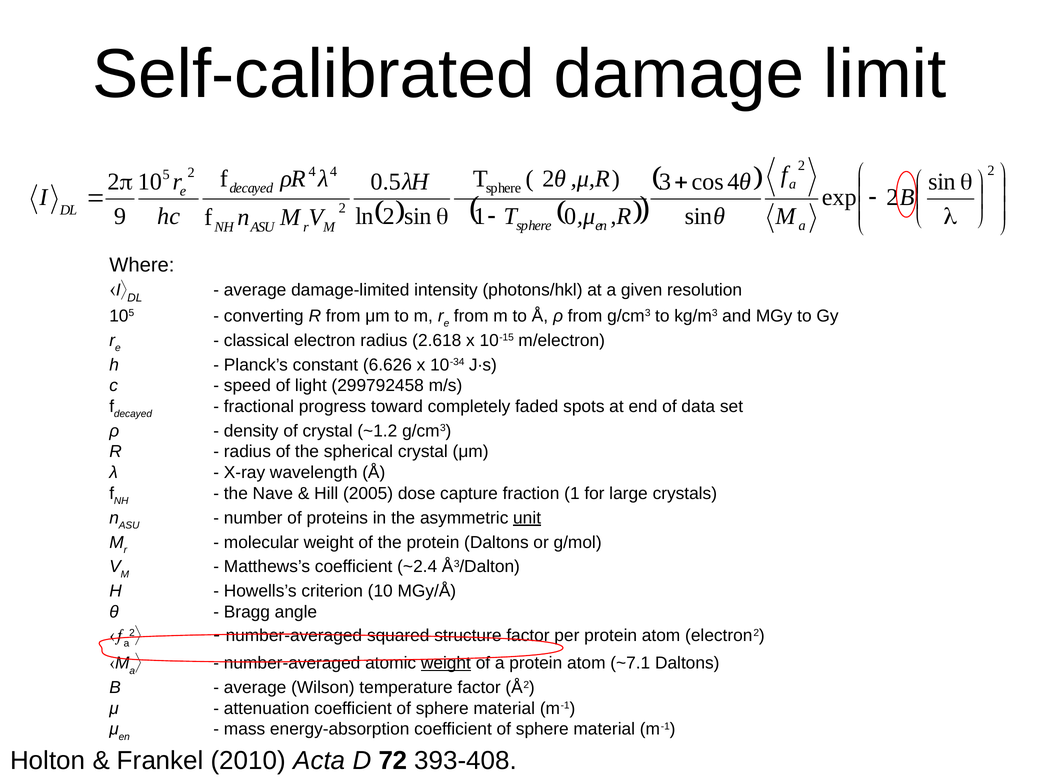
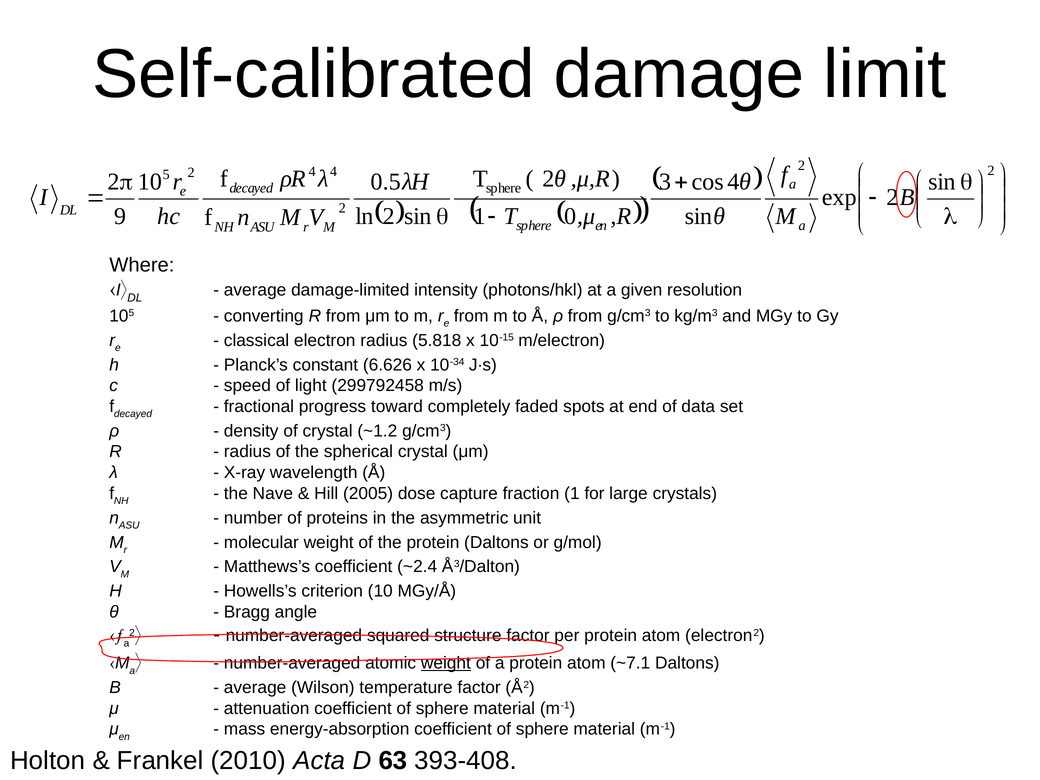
2.618: 2.618 -> 5.818 (437, 340)
unit underline: present -> none (527, 518)
72: 72 -> 63 (393, 761)
